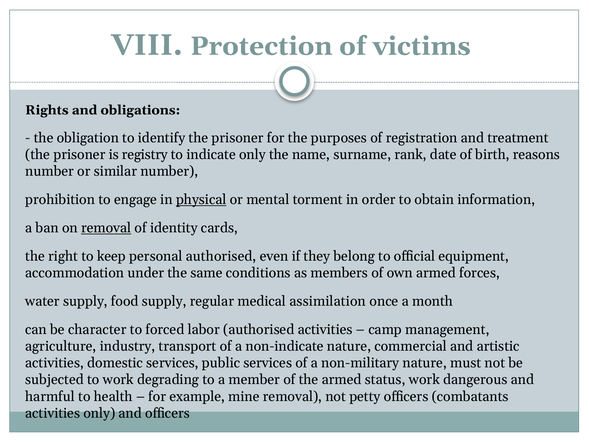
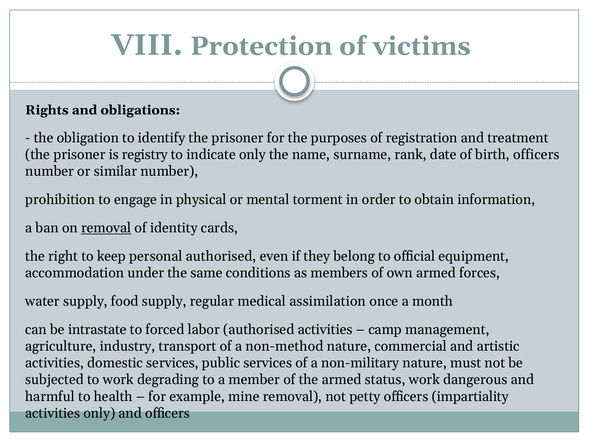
birth reasons: reasons -> officers (536, 155)
physical underline: present -> none (201, 200)
character: character -> intrastate (97, 329)
non-indicate: non-indicate -> non-method (284, 346)
combatants: combatants -> impartiality (470, 396)
